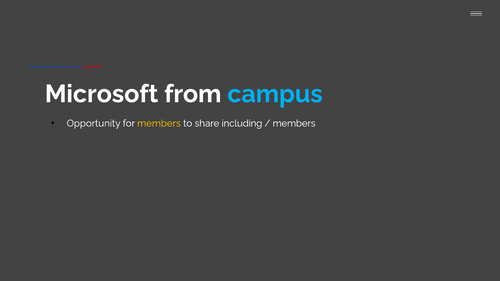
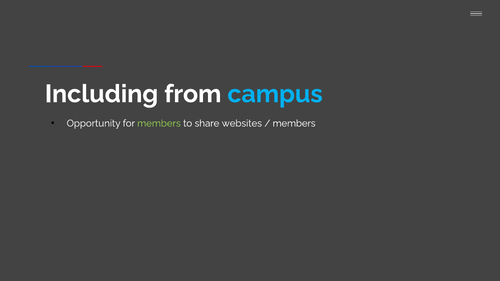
Microsoft: Microsoft -> Including (102, 94)
members colour: yellow -> light green (159, 123)
including: including -> websites (242, 123)
